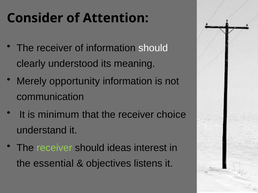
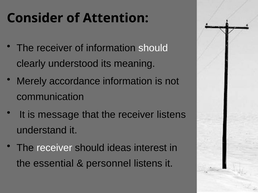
opportunity: opportunity -> accordance (75, 81)
minimum: minimum -> message (58, 115)
receiver choice: choice -> listens (171, 115)
receiver colour: light green -> white (54, 148)
objectives: objectives -> personnel (109, 164)
